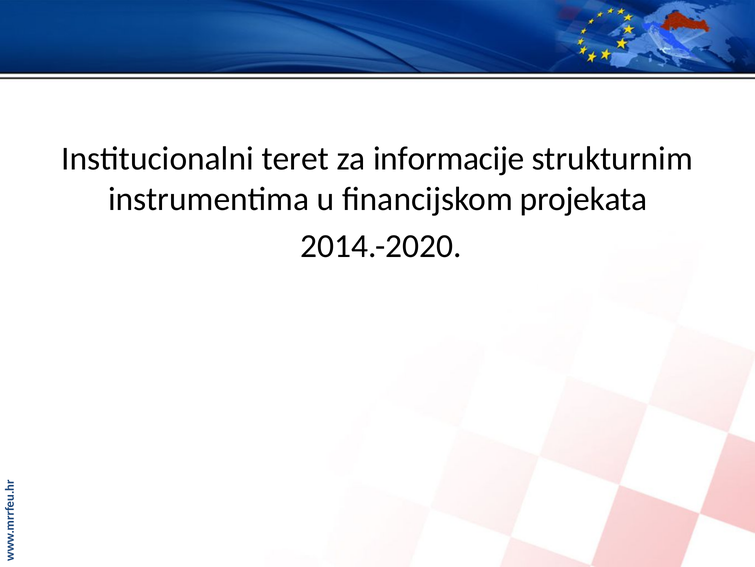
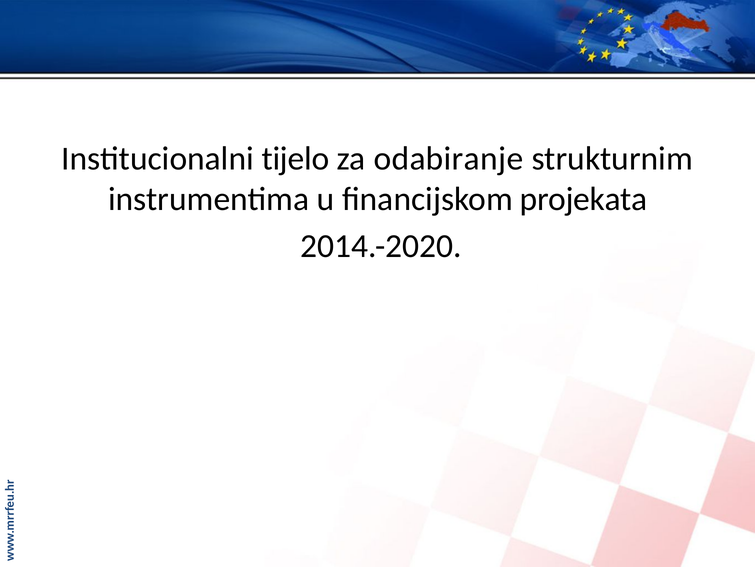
teret: teret -> tijelo (295, 158)
informacije: informacije -> odabiranje (448, 158)
